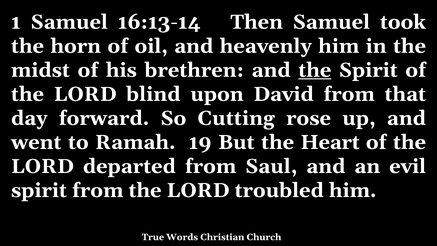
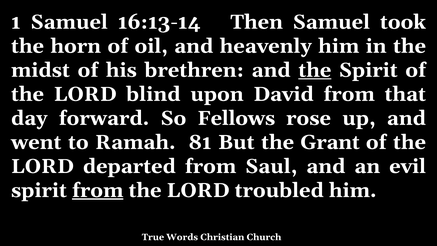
Cutting: Cutting -> Fellows (236, 118)
19: 19 -> 81 (200, 142)
Heart: Heart -> Grant (330, 142)
from underline: none -> present (98, 190)
